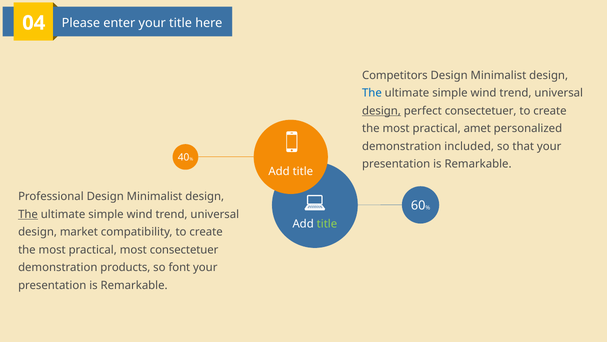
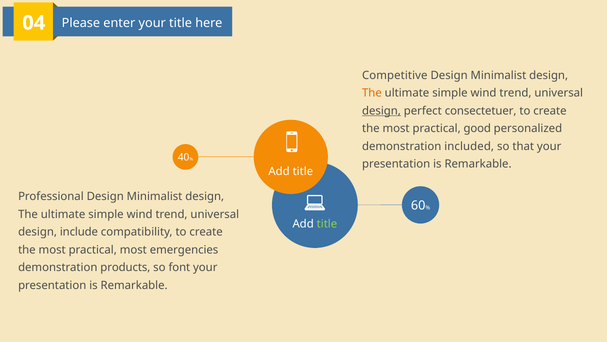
Competitors: Competitors -> Competitive (395, 75)
The colour: blue -> orange (372, 93)
amet: amet -> good (477, 128)
The underline: present -> none (28, 214)
market: market -> include (79, 232)
most consectetuer: consectetuer -> emergencies (184, 249)
